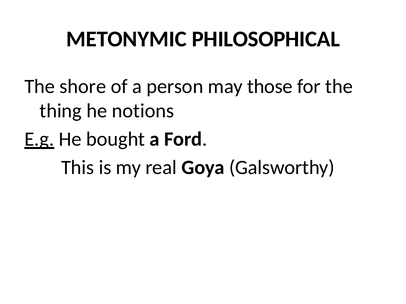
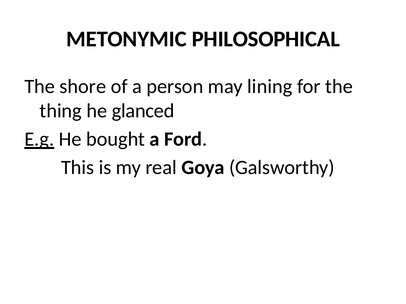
those: those -> lining (270, 87)
notions: notions -> glanced (143, 111)
